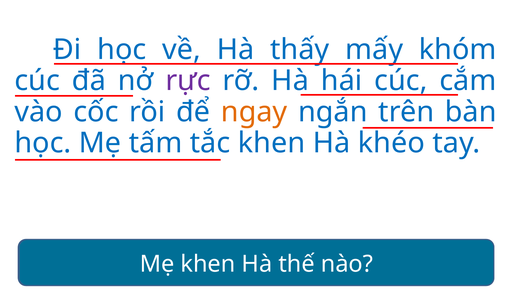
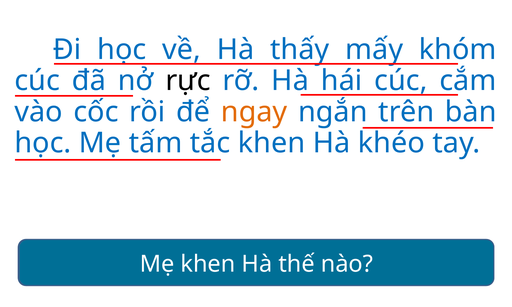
rực colour: purple -> black (188, 81)
